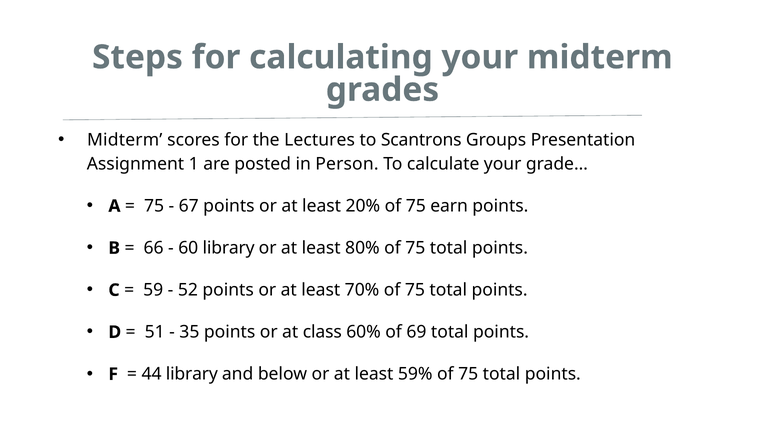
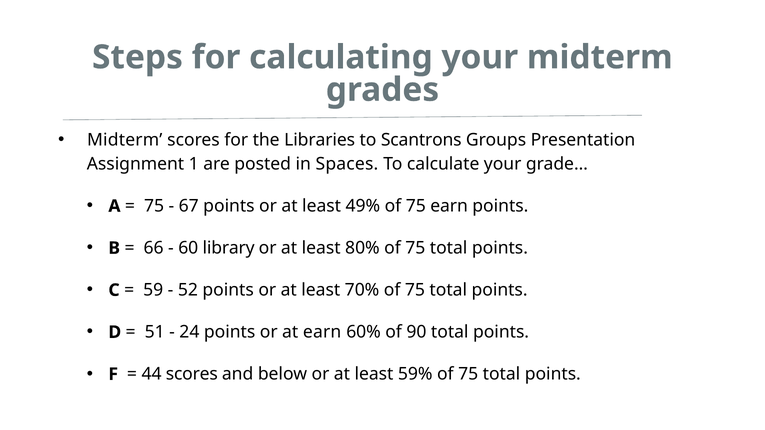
Lectures: Lectures -> Libraries (320, 140)
Person: Person -> Spaces (347, 164)
20%: 20% -> 49% (363, 206)
35: 35 -> 24 (189, 332)
at class: class -> earn (322, 332)
69: 69 -> 90 (416, 332)
44 library: library -> scores (192, 374)
